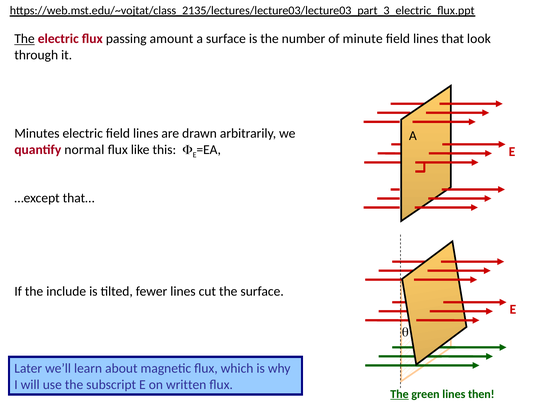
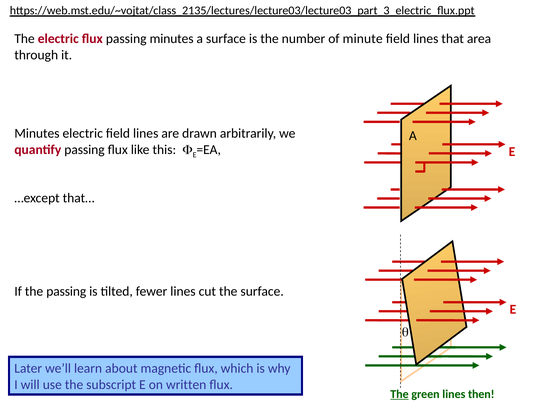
The underline: present -> none (25, 39)
passing amount: amount -> minutes (172, 39)
look: look -> area (479, 39)
quantify normal: normal -> passing (84, 150)
the include: include -> passing (66, 291)
